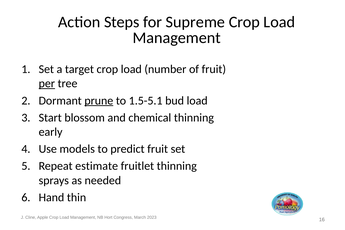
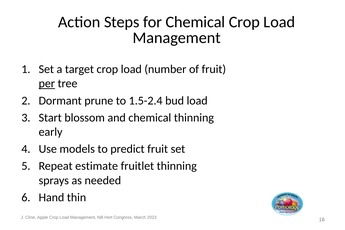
for Supreme: Supreme -> Chemical (195, 22)
prune underline: present -> none (99, 101)
1.5-5.1: 1.5-5.1 -> 1.5-2.4 (146, 101)
